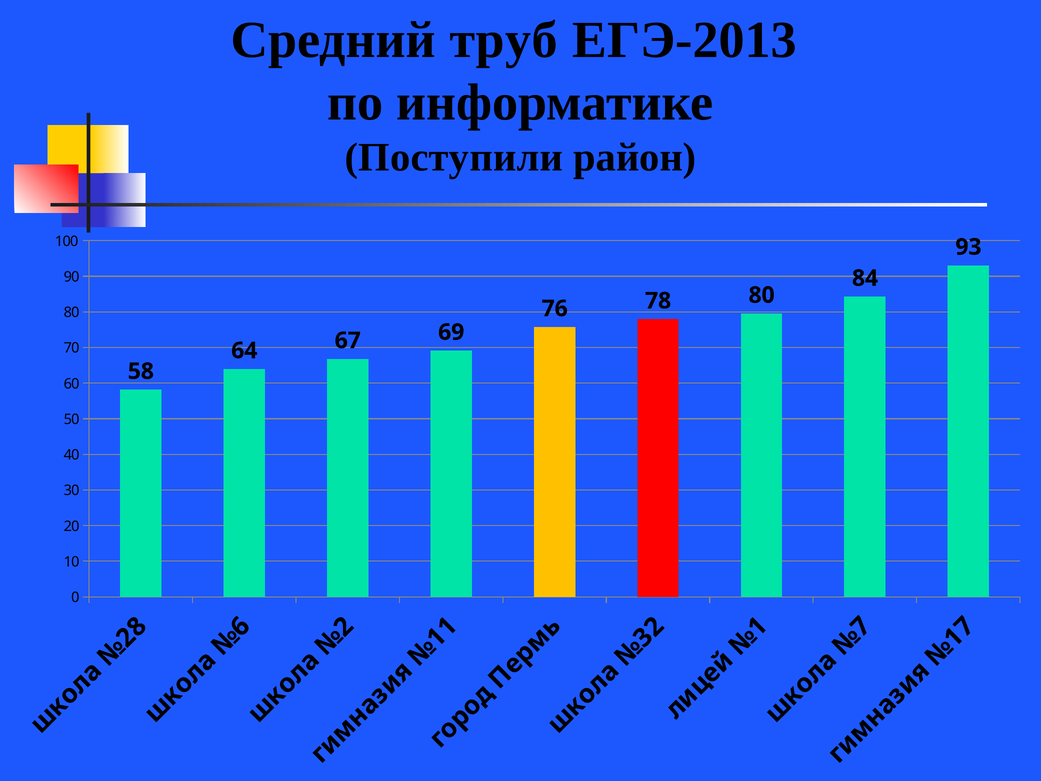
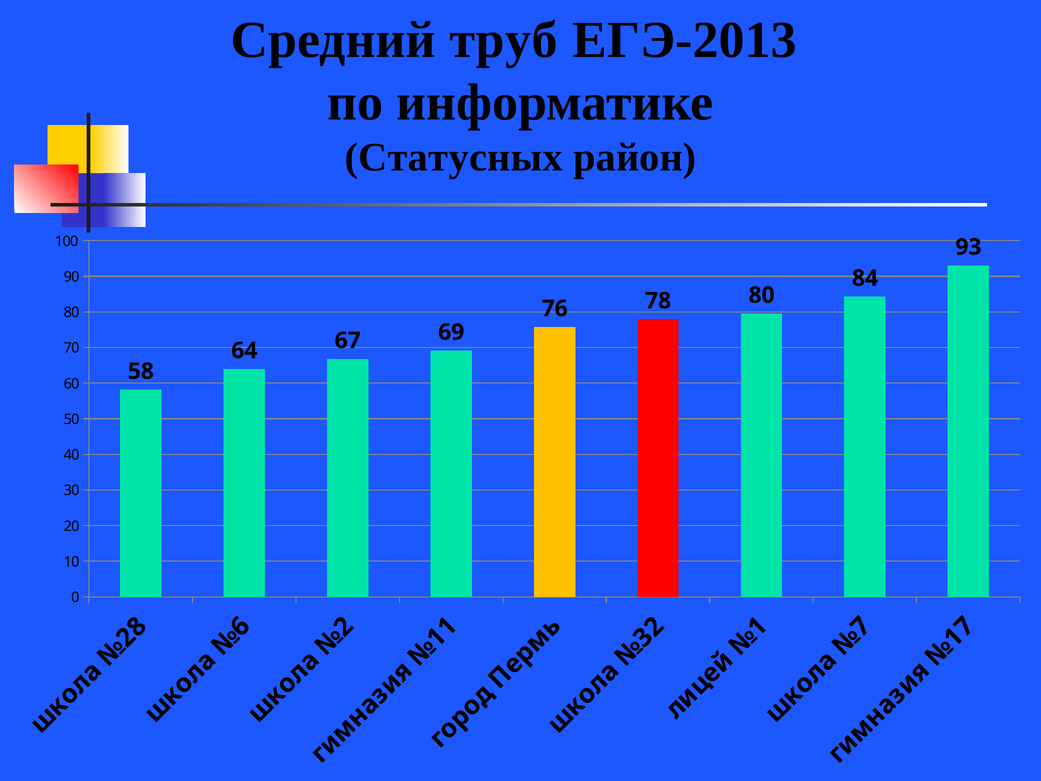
Поступили: Поступили -> Статусных (454, 157)
